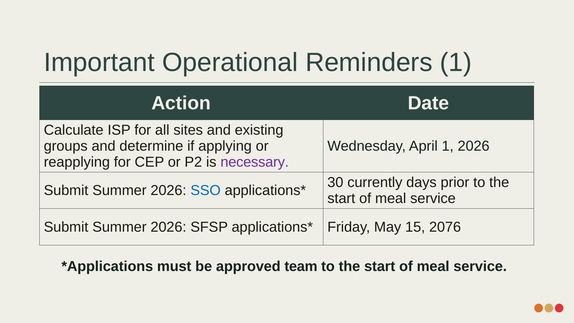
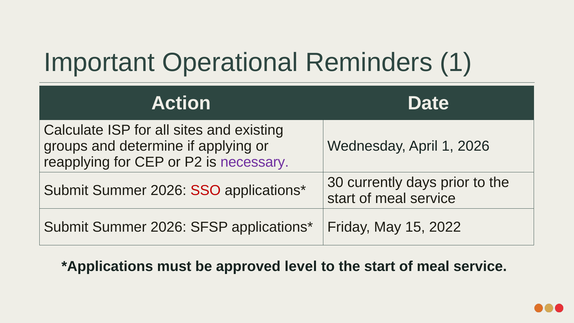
SSO colour: blue -> red (206, 191)
2076: 2076 -> 2022 (445, 227)
team: team -> level (301, 266)
